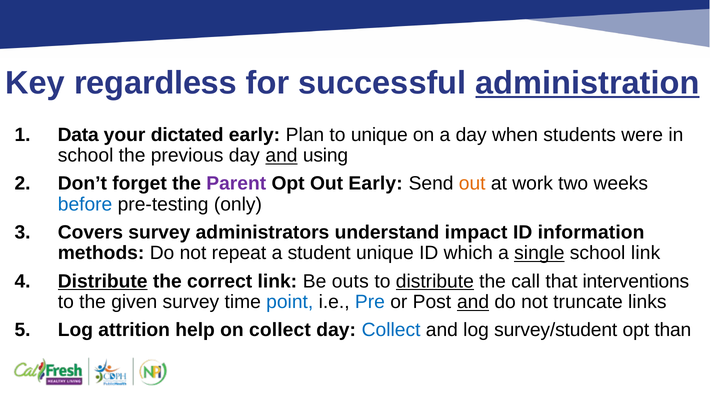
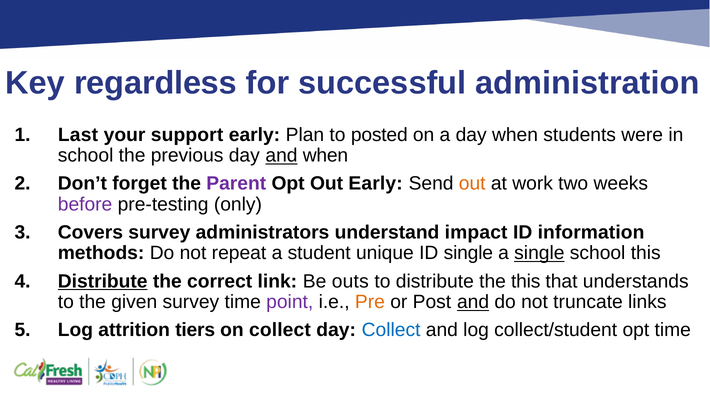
administration underline: present -> none (587, 83)
Data: Data -> Last (78, 135)
dictated: dictated -> support (187, 135)
to unique: unique -> posted (379, 135)
and using: using -> when (325, 156)
before colour: blue -> purple (85, 204)
ID which: which -> single (468, 253)
school link: link -> this (646, 253)
distribute underline: present -> none (435, 282)
the call: call -> this (526, 282)
interventions: interventions -> understands (636, 282)
point colour: blue -> purple (290, 302)
Pre colour: blue -> orange (370, 302)
help: help -> tiers (195, 330)
survey/student: survey/student -> collect/student (556, 330)
opt than: than -> time (673, 330)
